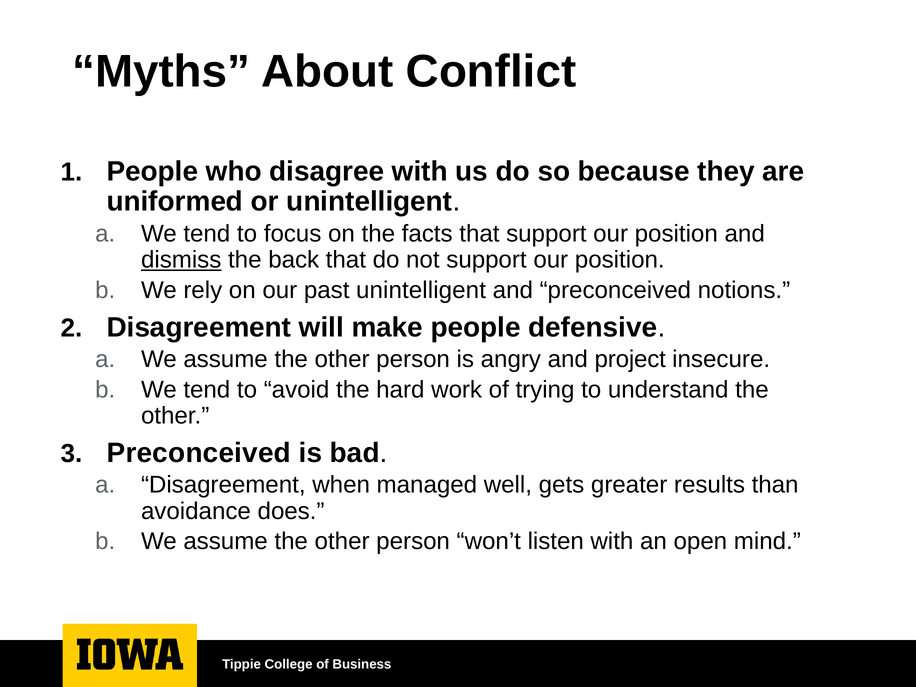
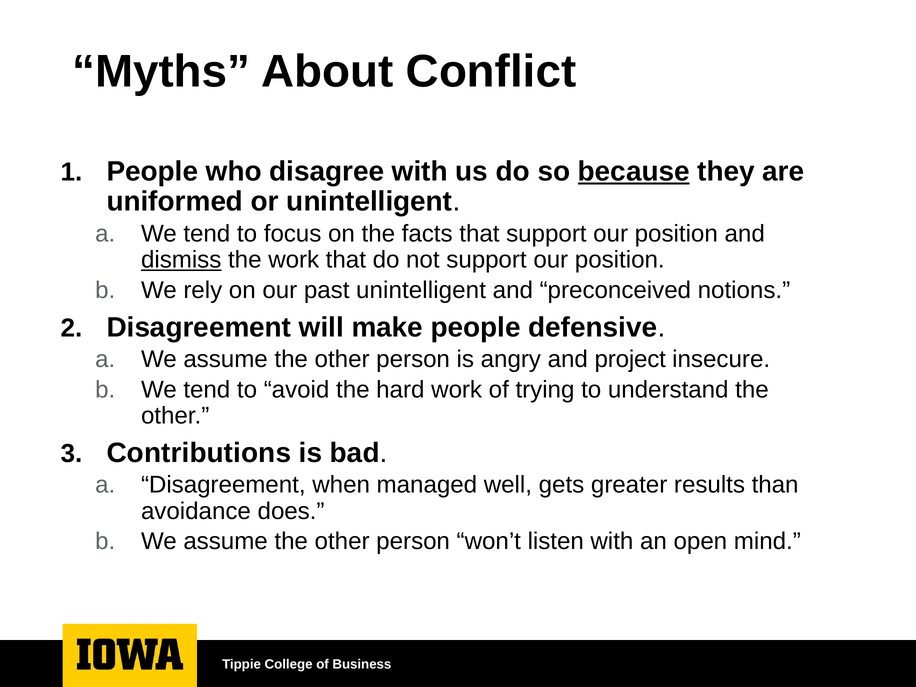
because underline: none -> present (634, 172)
the back: back -> work (294, 260)
Preconceived: Preconceived -> Contributions (199, 453)
